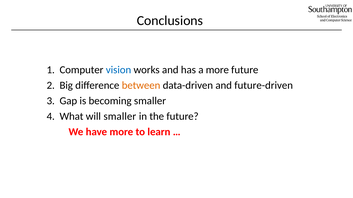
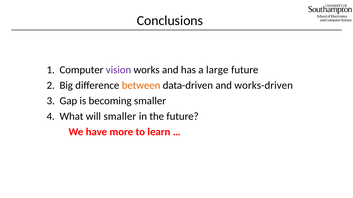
vision colour: blue -> purple (119, 70)
a more: more -> large (217, 70)
future-driven: future-driven -> works-driven (264, 86)
